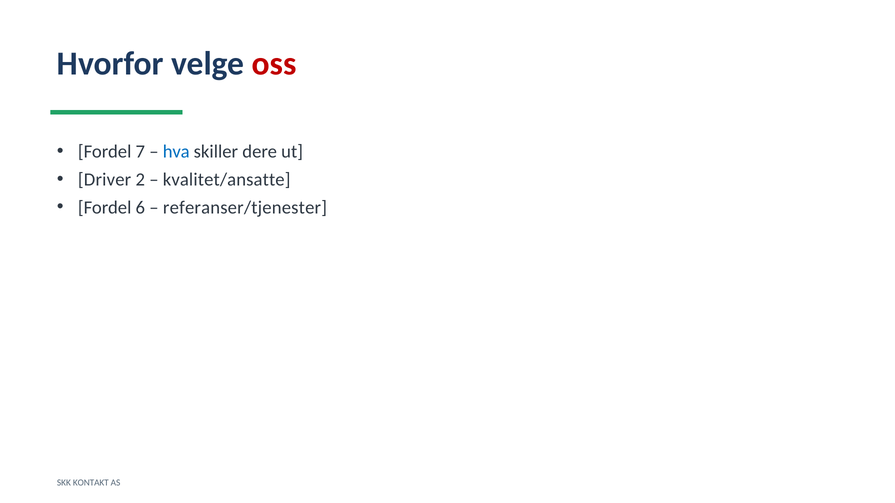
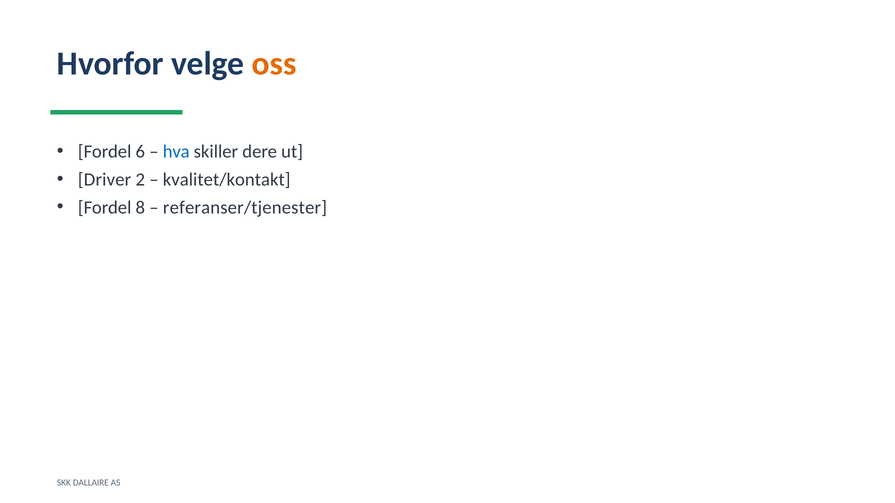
oss colour: red -> orange (274, 64)
7: 7 -> 6 (140, 152)
kvalitet/ansatte: kvalitet/ansatte -> kvalitet/kontakt (227, 180)
6: 6 -> 8 (140, 208)
KONTAKT: KONTAKT -> DALLAIRE (91, 483)
